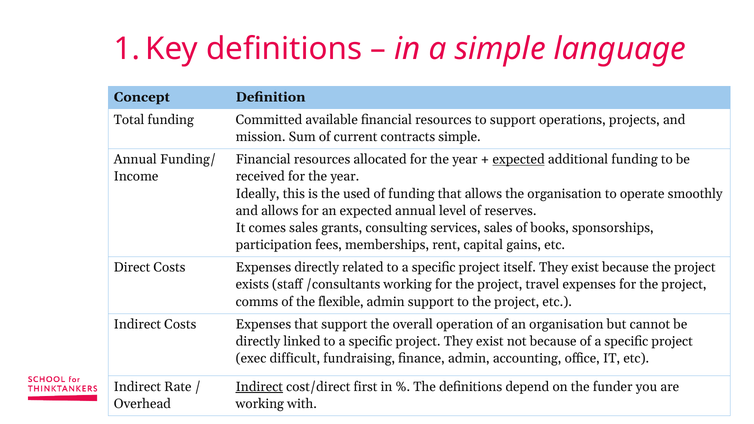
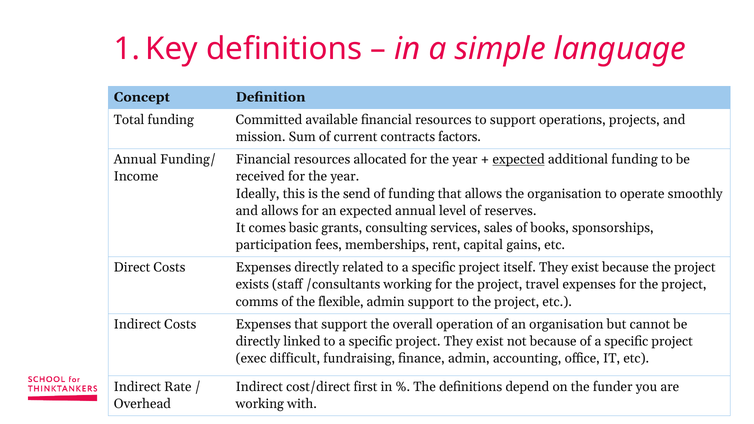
contracts simple: simple -> factors (460, 137)
used: used -> send (357, 194)
comes sales: sales -> basic (304, 228)
Indirect underline: present -> none (259, 387)
